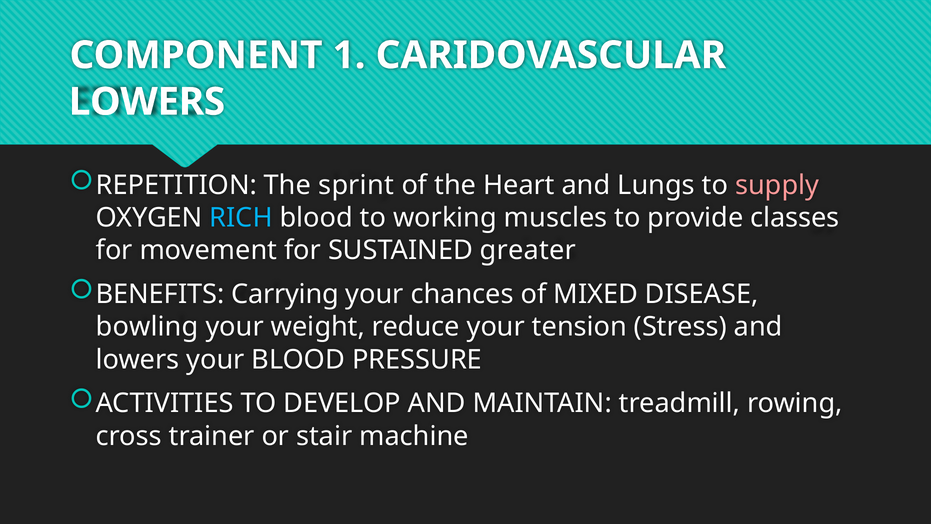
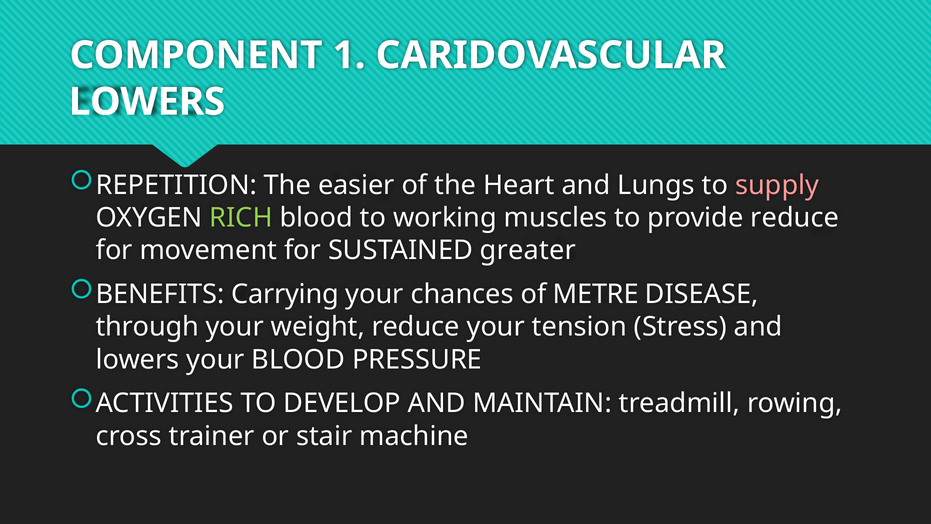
sprint: sprint -> easier (356, 185)
RICH colour: light blue -> light green (241, 218)
provide classes: classes -> reduce (795, 218)
MIXED: MIXED -> METRE (596, 294)
bowling: bowling -> through (147, 327)
